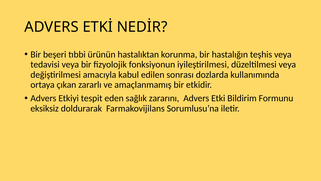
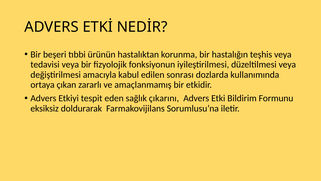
zararını: zararını -> çıkarını (164, 98)
